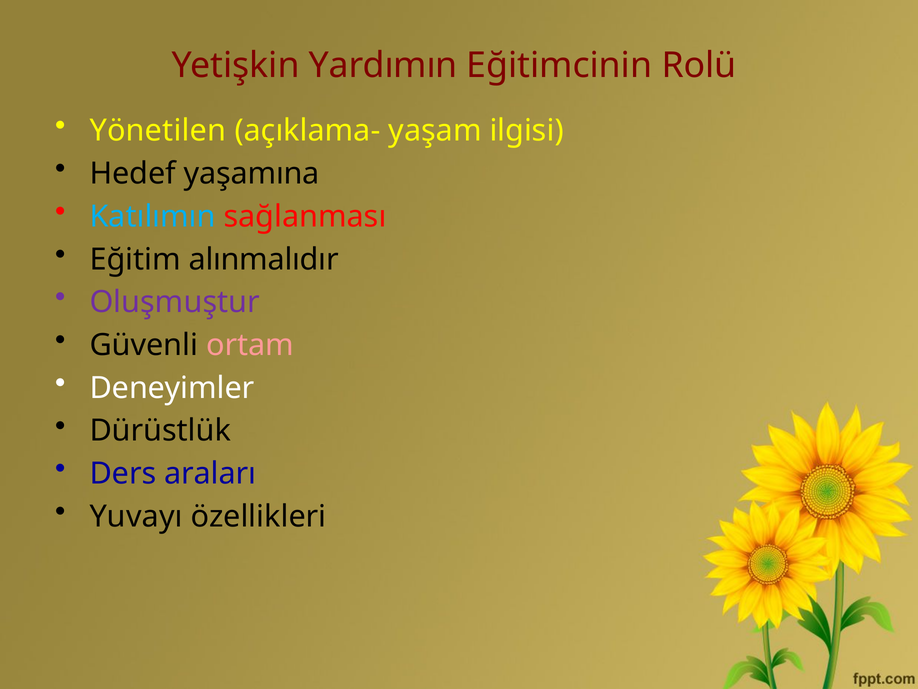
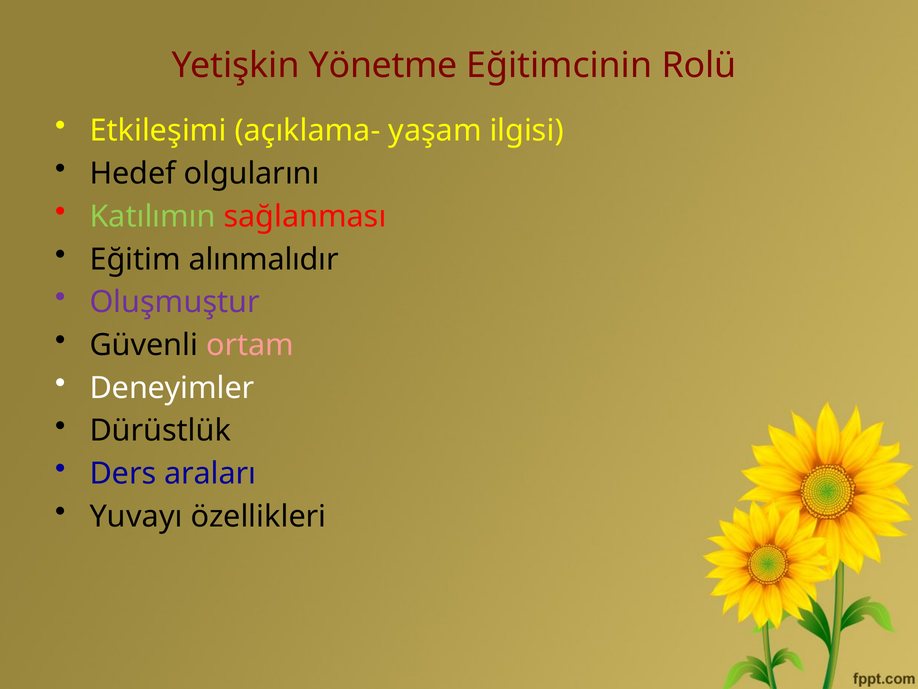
Yardımın: Yardımın -> Yönetme (383, 65)
Yönetilen: Yönetilen -> Etkileşimi (158, 131)
yaşamına: yaşamına -> olgularını (252, 174)
Katılımın colour: light blue -> light green (153, 216)
